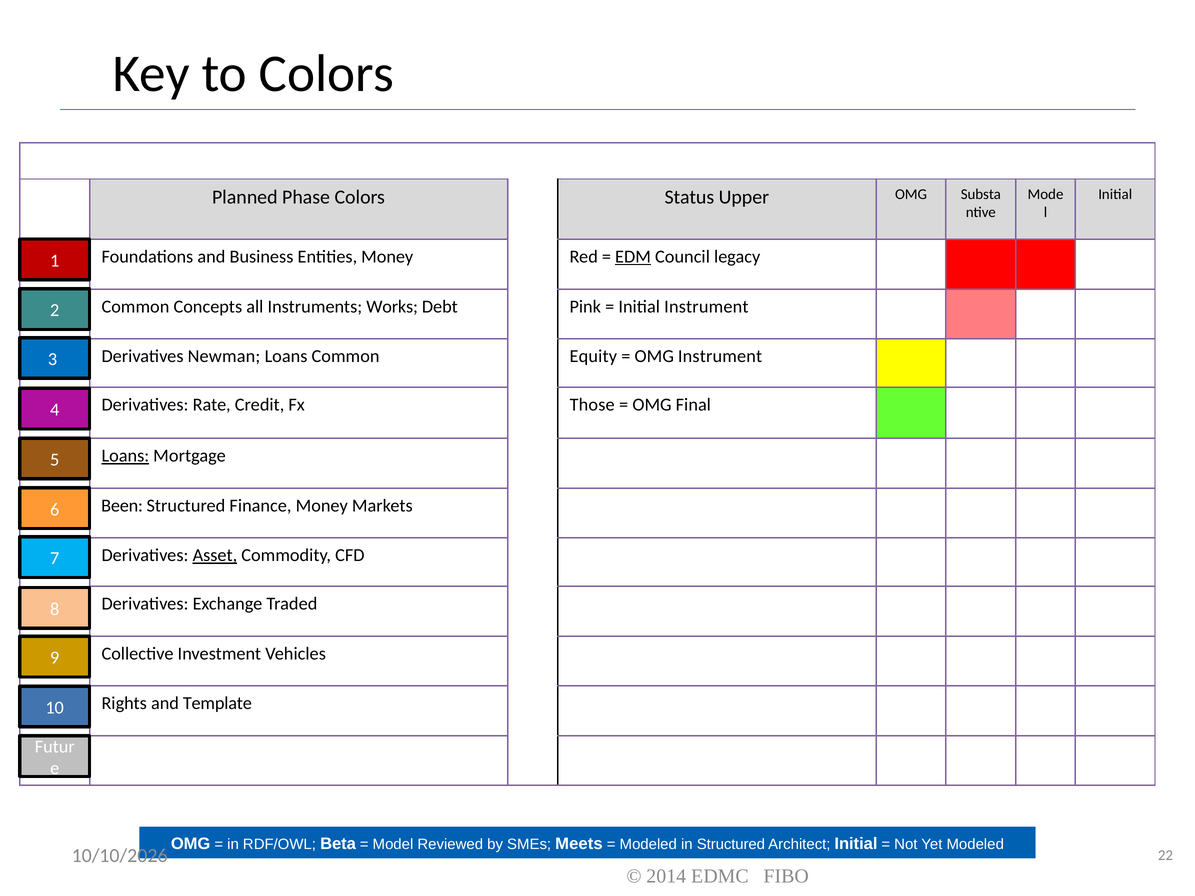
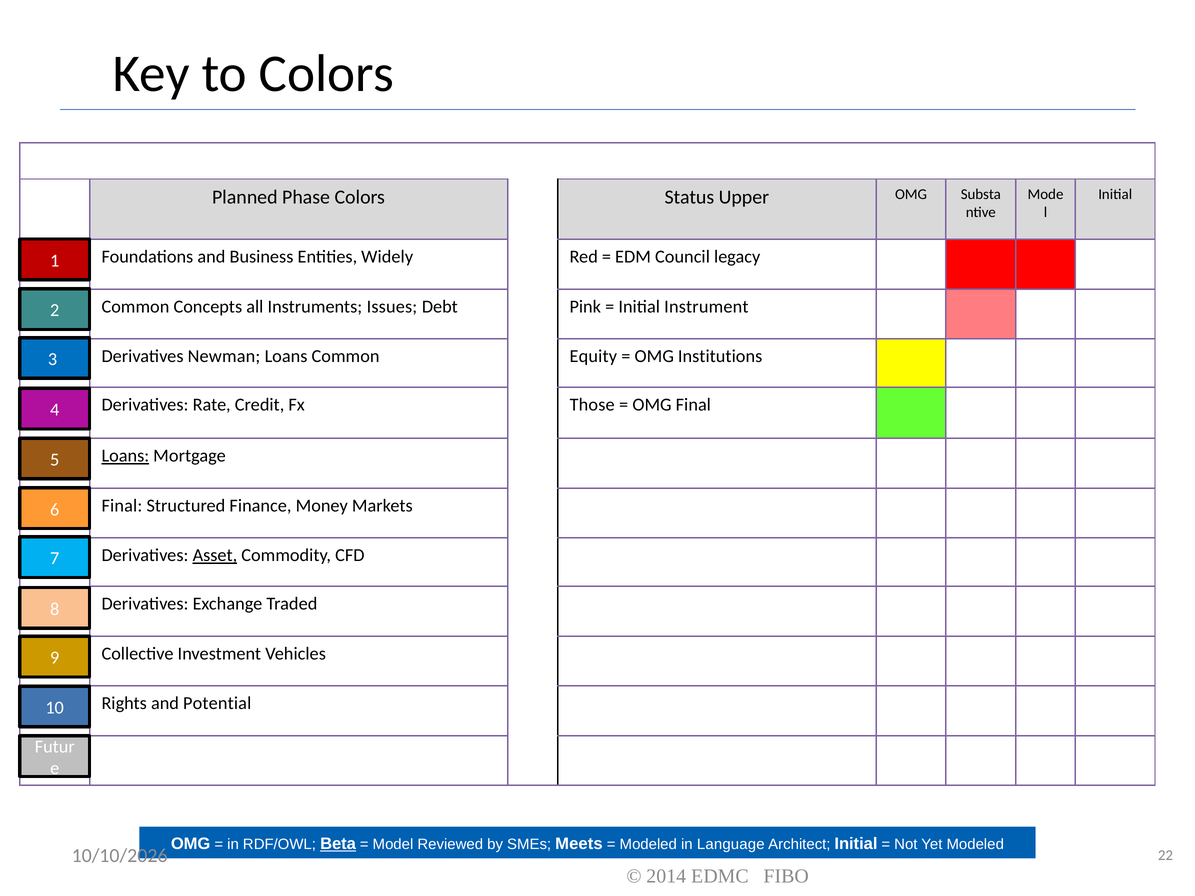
Entities Money: Money -> Widely (387, 257)
EDM underline: present -> none (633, 257)
Works: Works -> Issues (392, 307)
OMG Instrument: Instrument -> Institutions (720, 356)
Been: Been -> Final (122, 506)
Template: Template -> Potential (217, 704)
Beta underline: none -> present (338, 844)
in Structured: Structured -> Language (731, 844)
